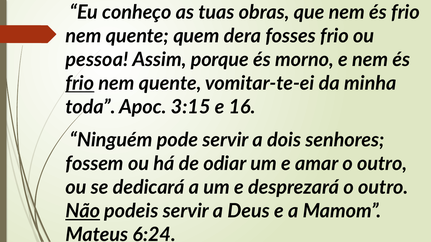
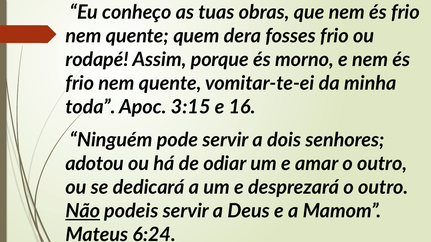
pessoa: pessoa -> rodapé (97, 60)
frio underline: present -> none (80, 84)
fossem: fossem -> adotou (95, 164)
